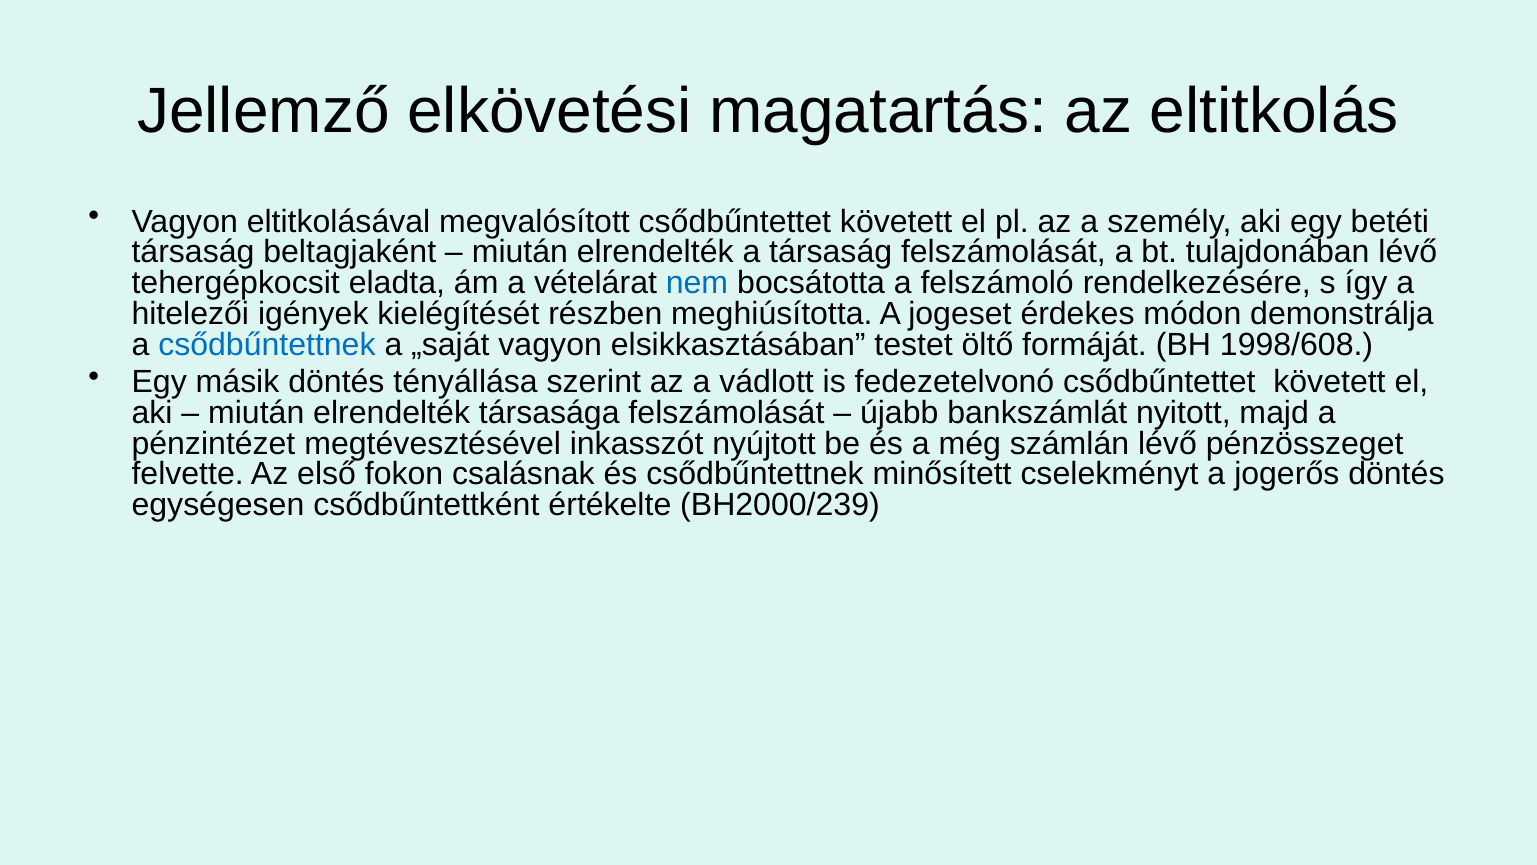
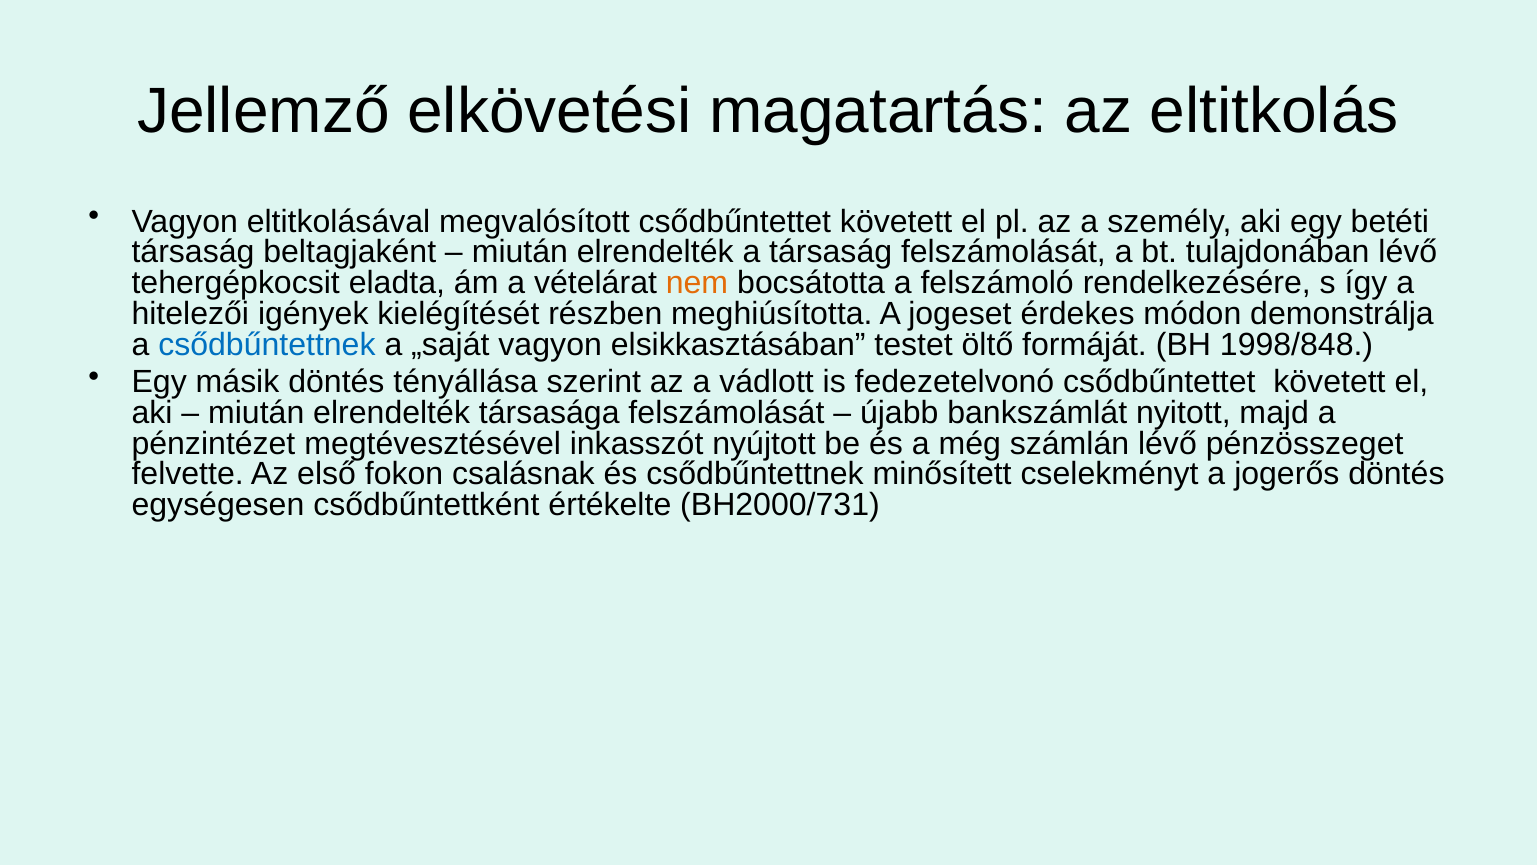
nem colour: blue -> orange (697, 283)
1998/608: 1998/608 -> 1998/848 (1297, 345)
BH2000/239: BH2000/239 -> BH2000/731 (780, 505)
